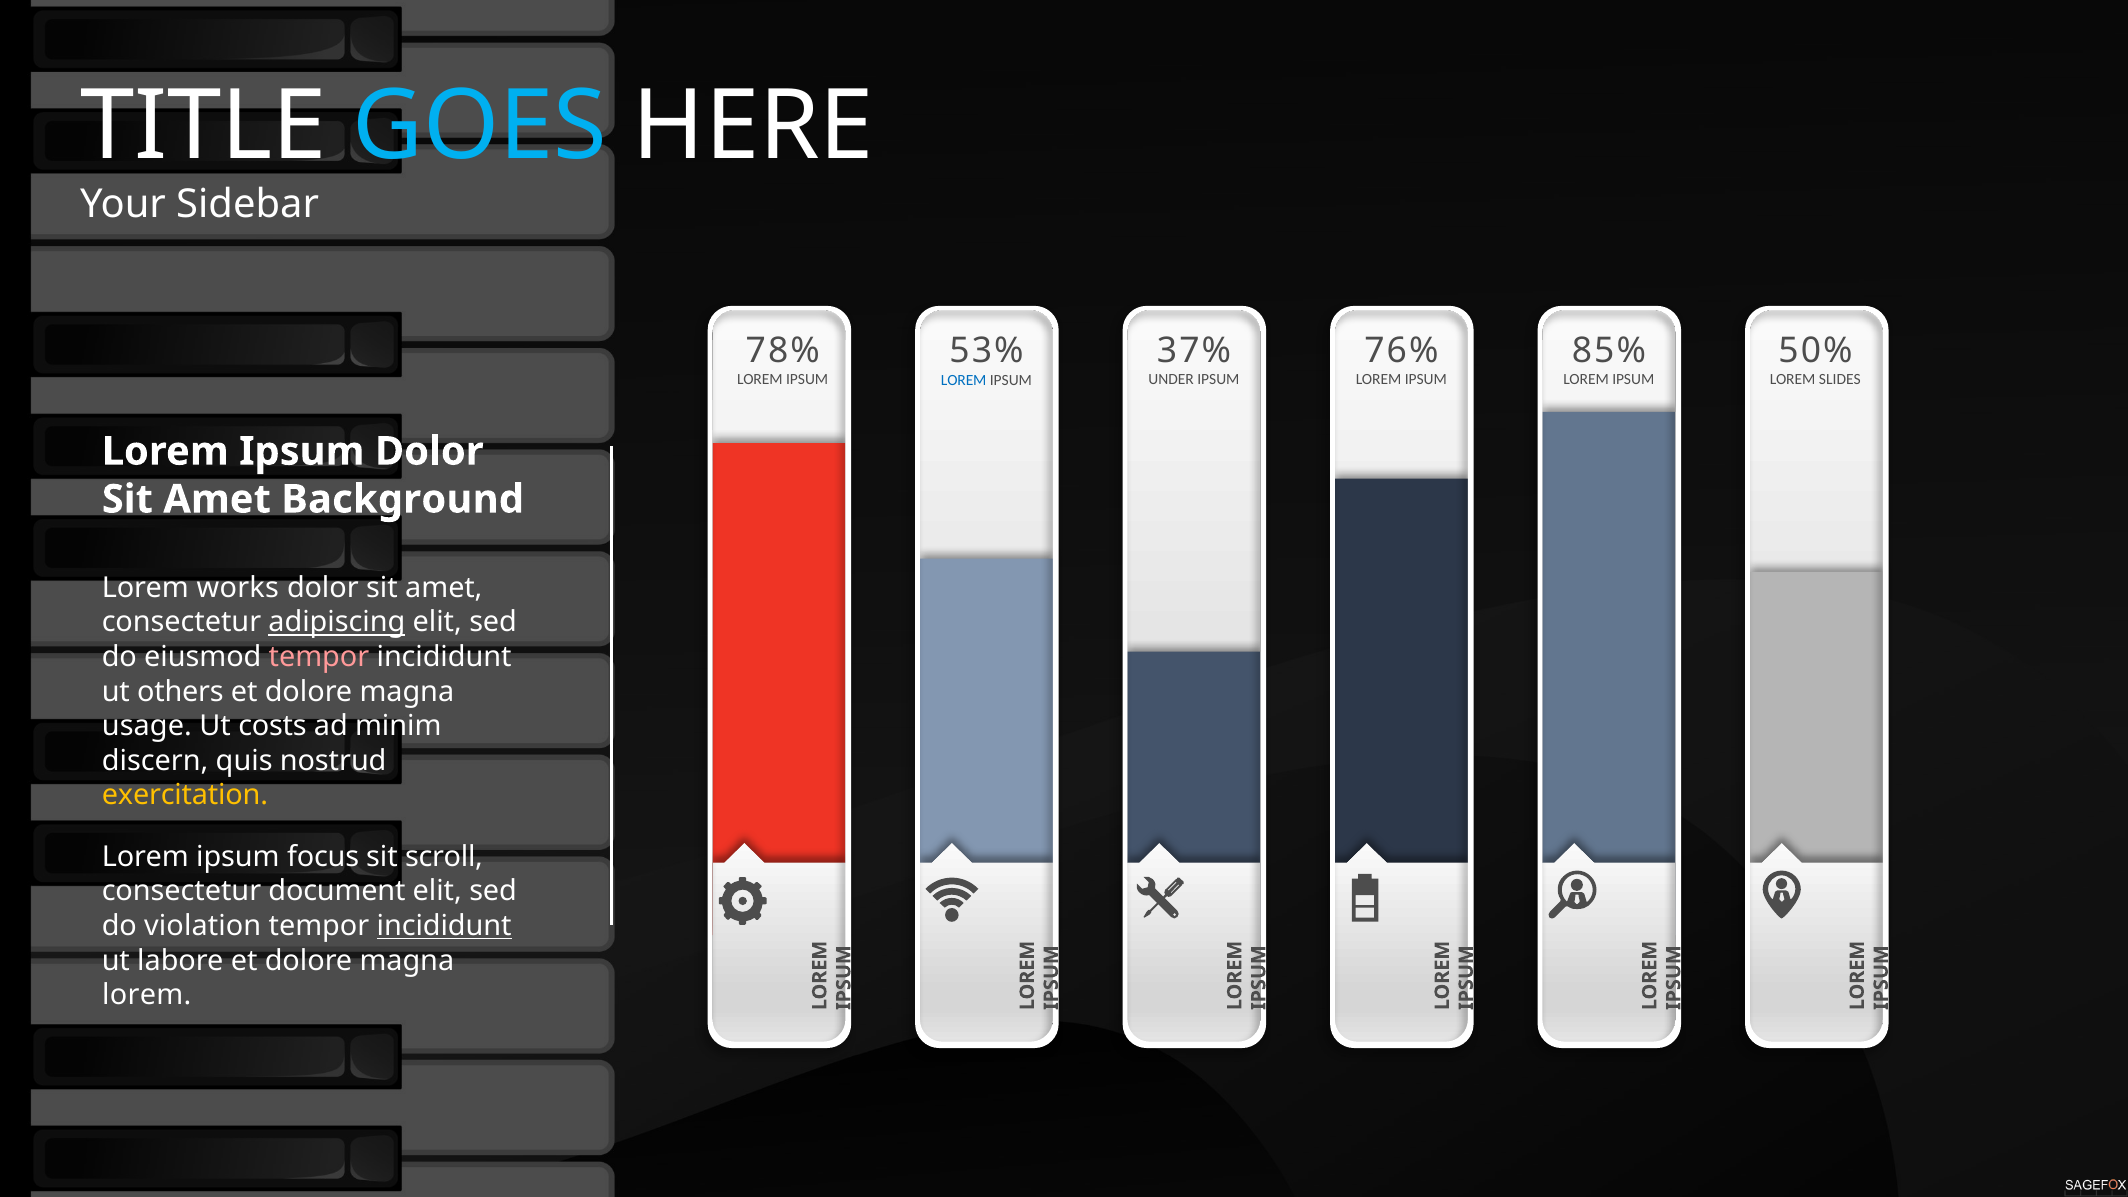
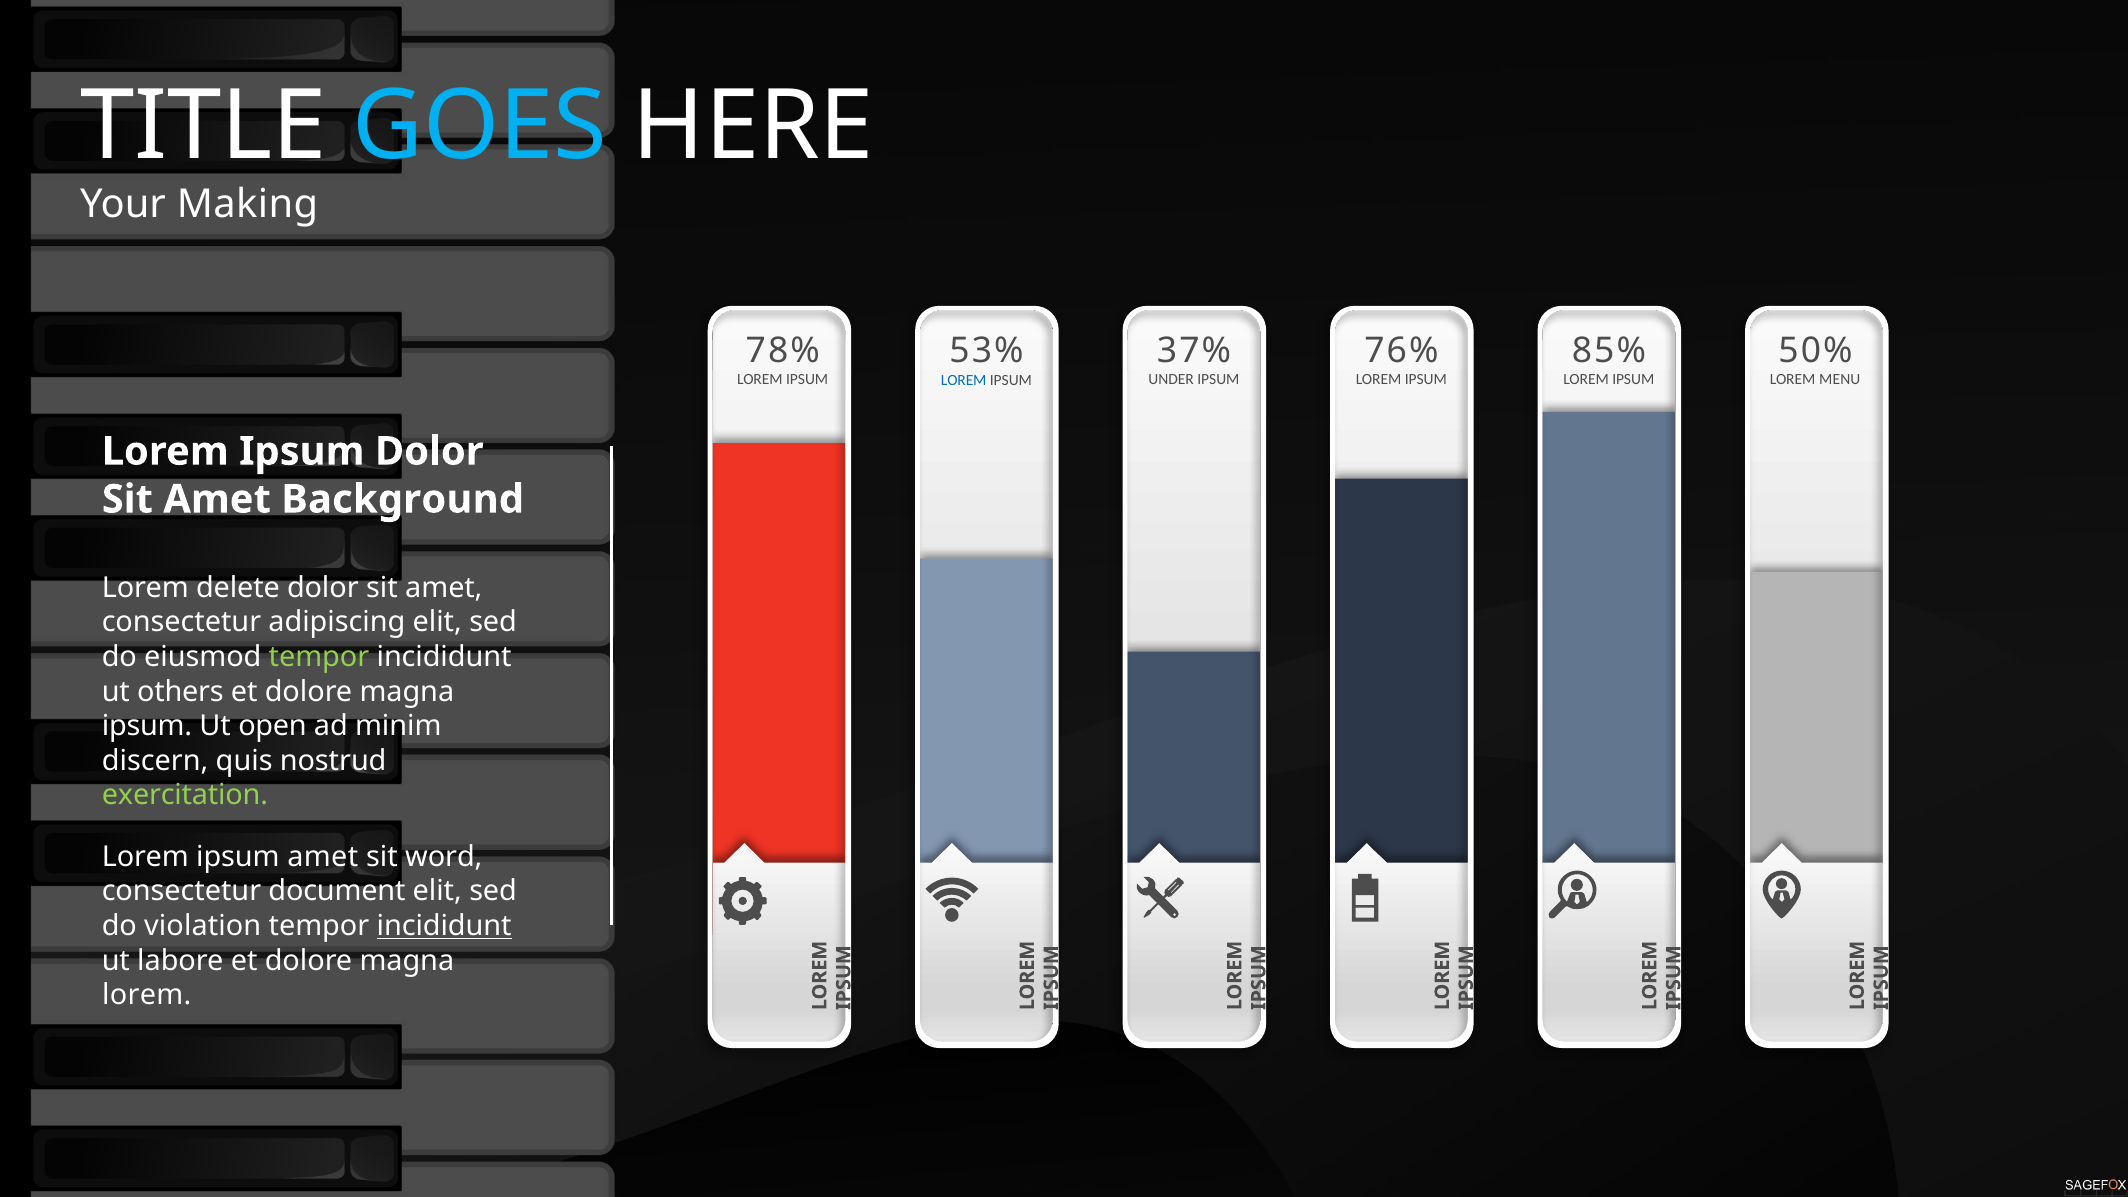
Sidebar: Sidebar -> Making (247, 205)
SLIDES: SLIDES -> MENU (1840, 380)
works: works -> delete (238, 588)
adipiscing underline: present -> none (337, 622)
tempor colour: pink -> light green (319, 657)
usage: usage -> ipsum (147, 726)
costs: costs -> open (273, 726)
exercitation colour: yellow -> light green (185, 795)
ipsum focus: focus -> amet (323, 857)
scroll: scroll -> word (444, 857)
